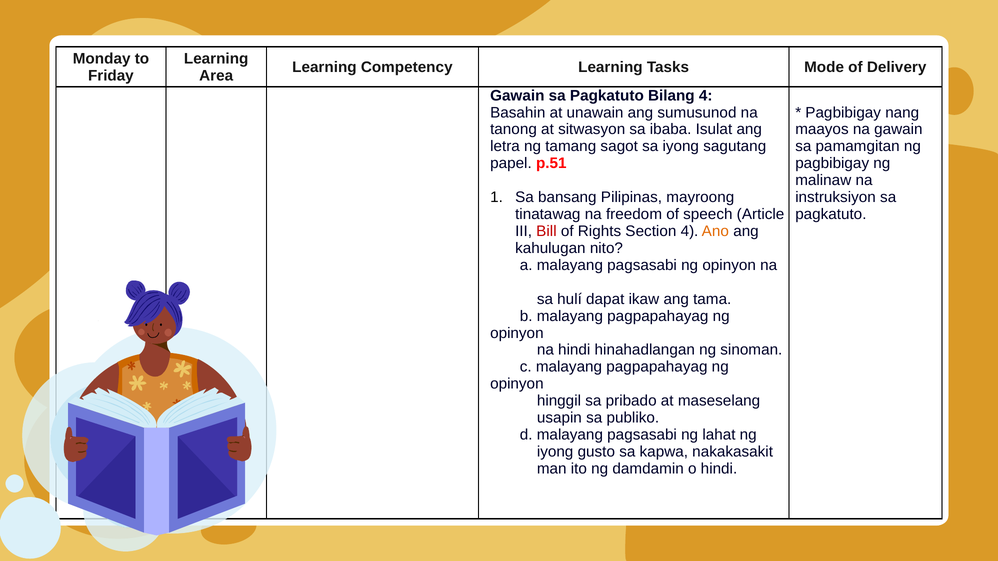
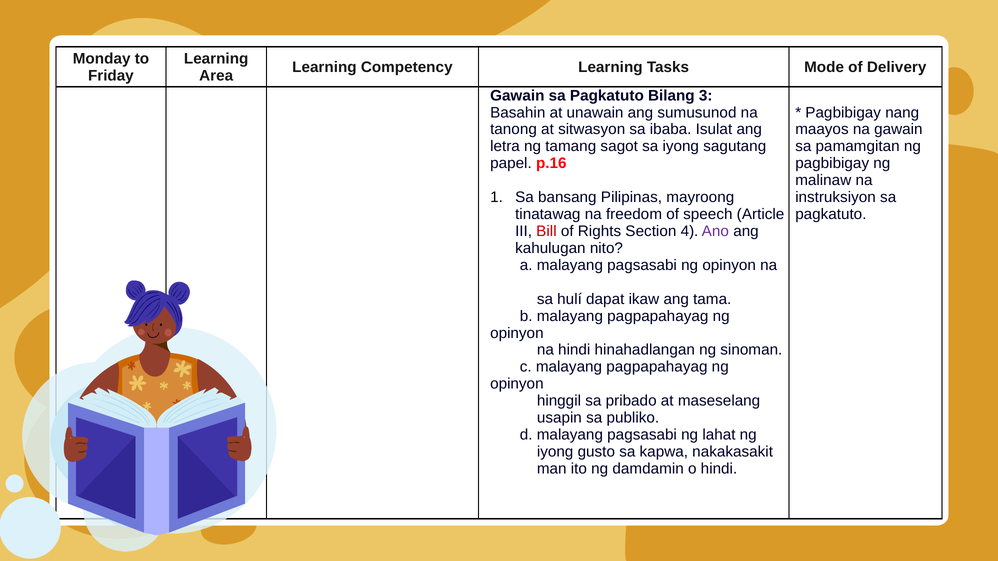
Bilang 4: 4 -> 3 (706, 96)
p.51: p.51 -> p.16 (551, 163)
Ano colour: orange -> purple (715, 231)
